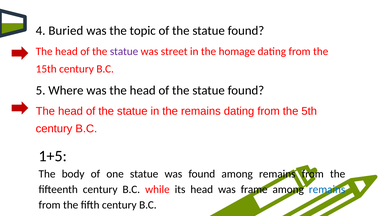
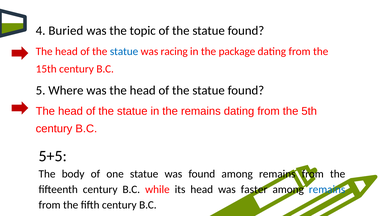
statue colour: purple -> blue (124, 51)
street: street -> racing (174, 51)
homage: homage -> package (237, 51)
1+5: 1+5 -> 5+5 (53, 156)
frame: frame -> faster (254, 189)
